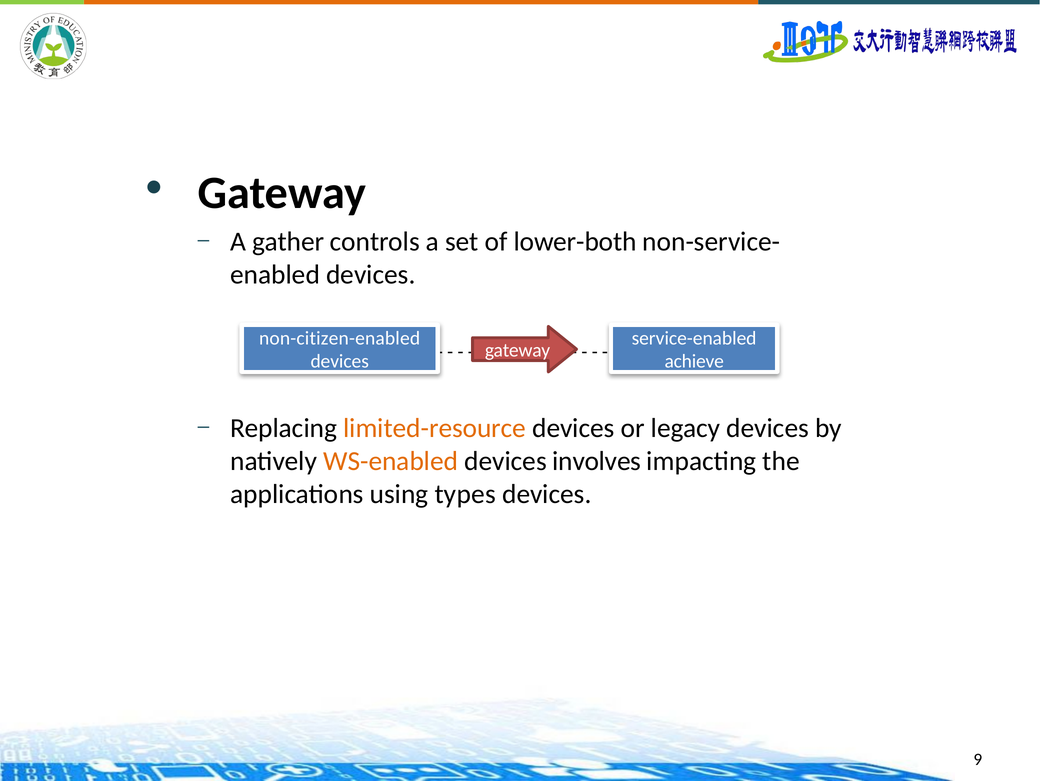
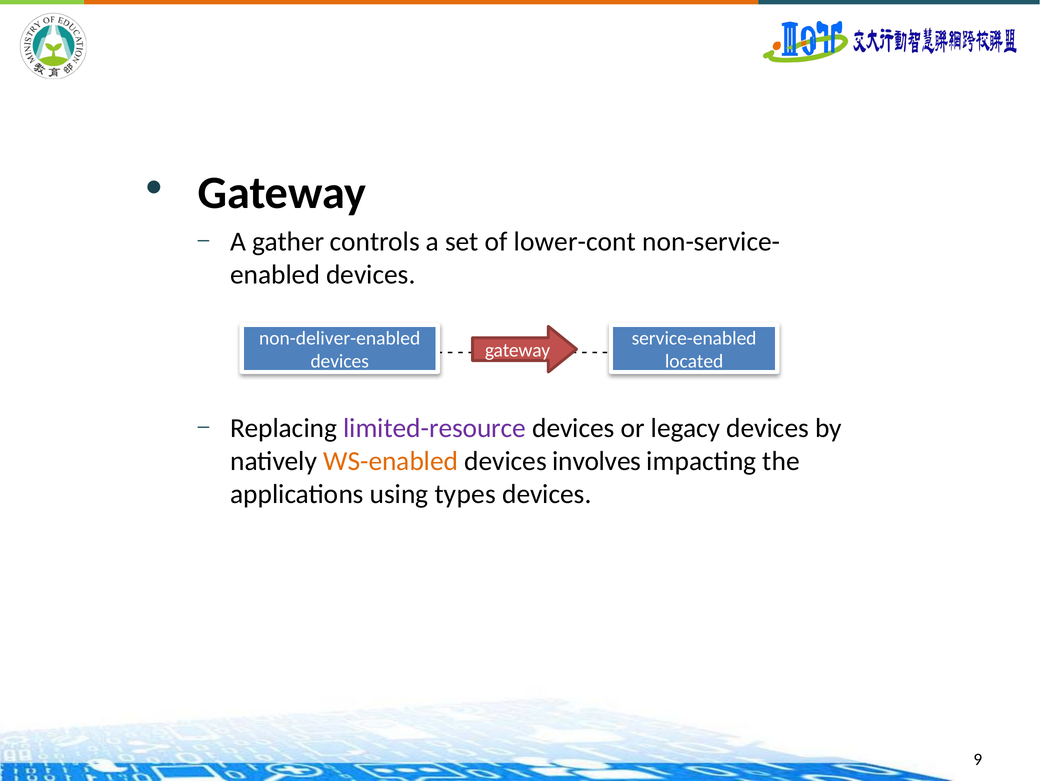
lower-both: lower-both -> lower-cont (575, 242)
non-citizen-enabled: non-citizen-enabled -> non-deliver-enabled (340, 338)
achieve: achieve -> located (694, 361)
limited-resource colour: orange -> purple (435, 428)
